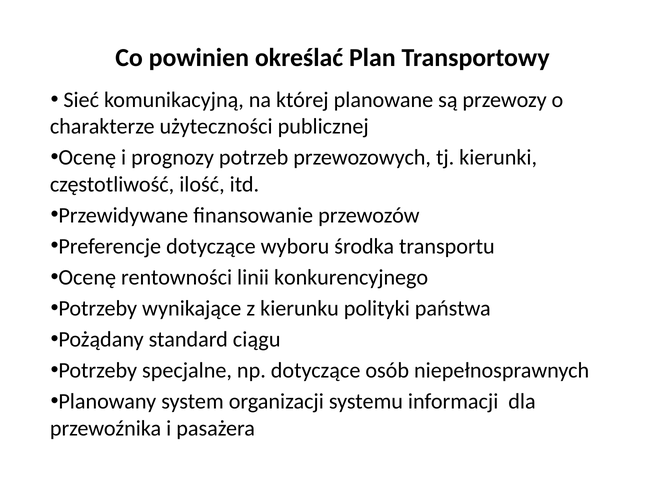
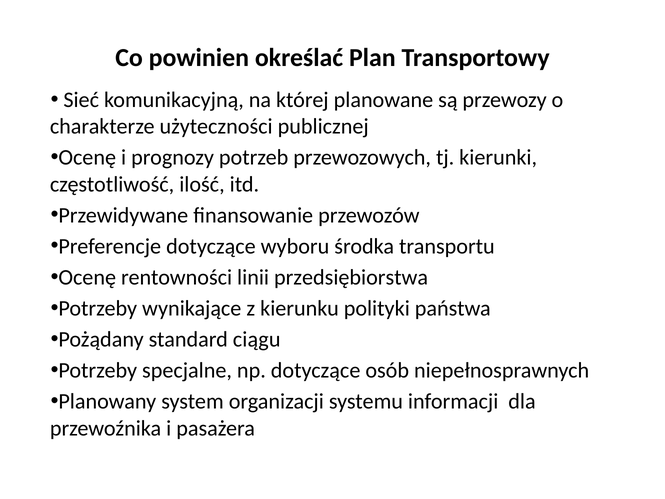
konkurencyjnego: konkurencyjnego -> przedsiębiorstwa (351, 277)
